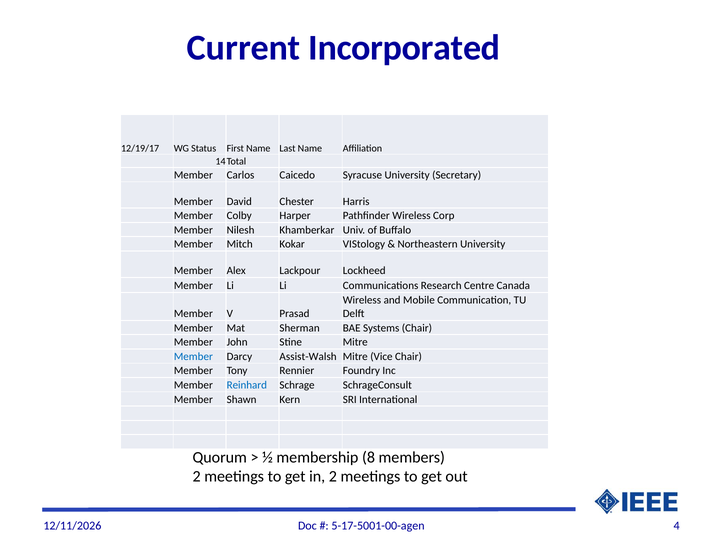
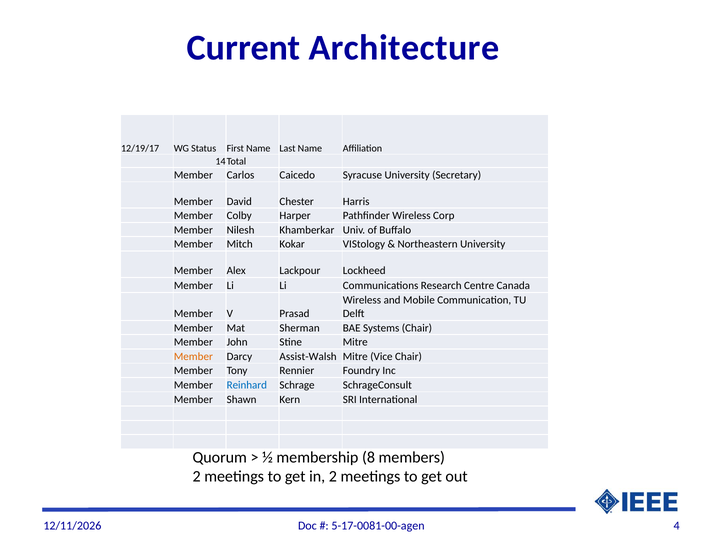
Incorporated: Incorporated -> Architecture (404, 48)
Member colour: blue -> orange (193, 356)
5-17-5001-00-agen: 5-17-5001-00-agen -> 5-17-0081-00-agen (378, 525)
